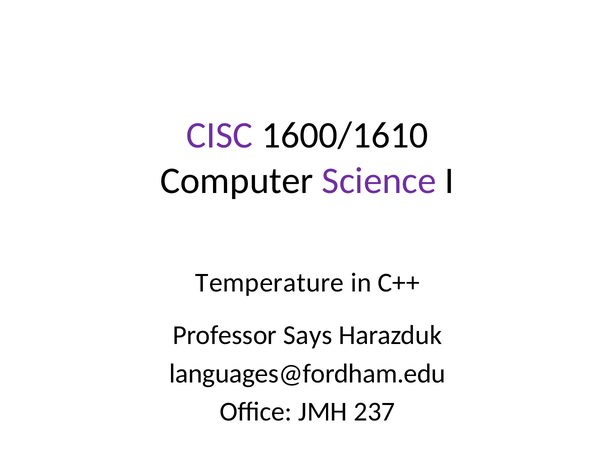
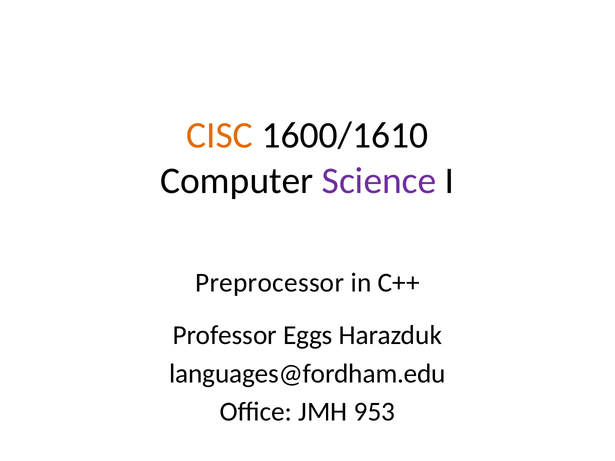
CISC colour: purple -> orange (220, 136)
Temperature: Temperature -> Preprocessor (270, 283)
Says: Says -> Eggs (308, 335)
237: 237 -> 953 (374, 412)
